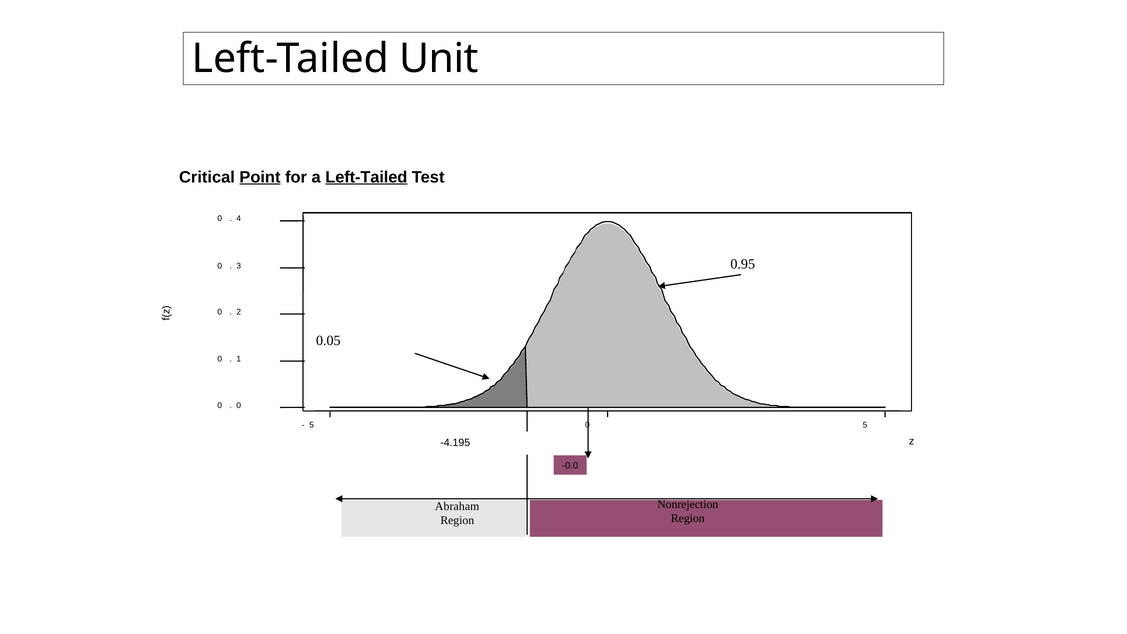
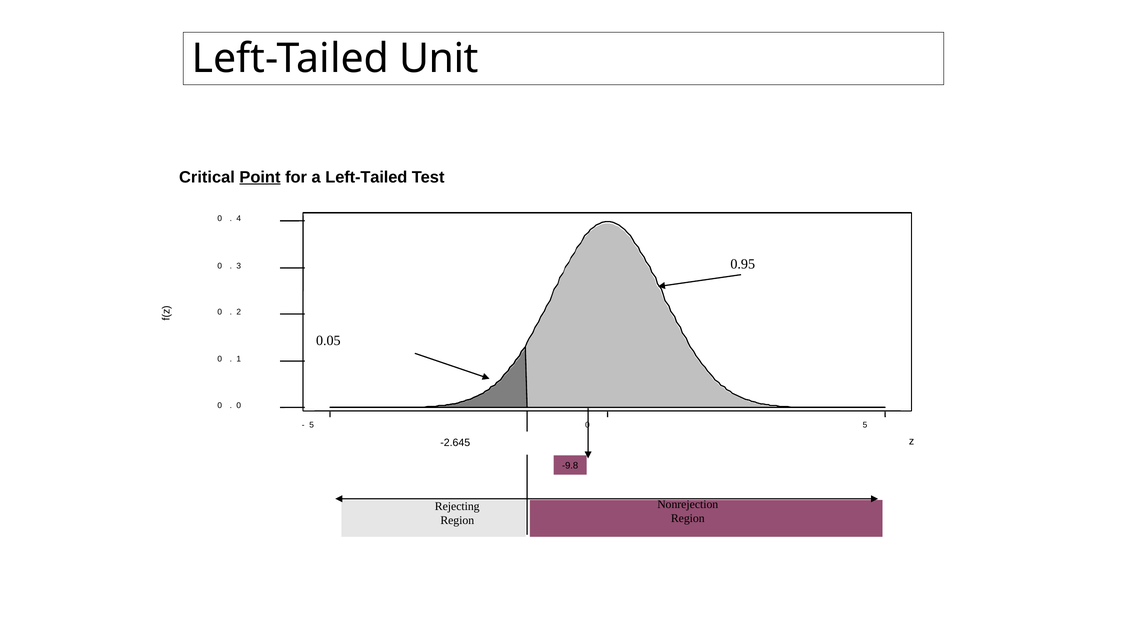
Left-Tailed underline: present -> none (366, 177)
-4.195: -4.195 -> -2.645 (455, 443)
-0.0: -0.0 -> -9.8 (570, 466)
Abraham: Abraham -> Rejecting (457, 506)
